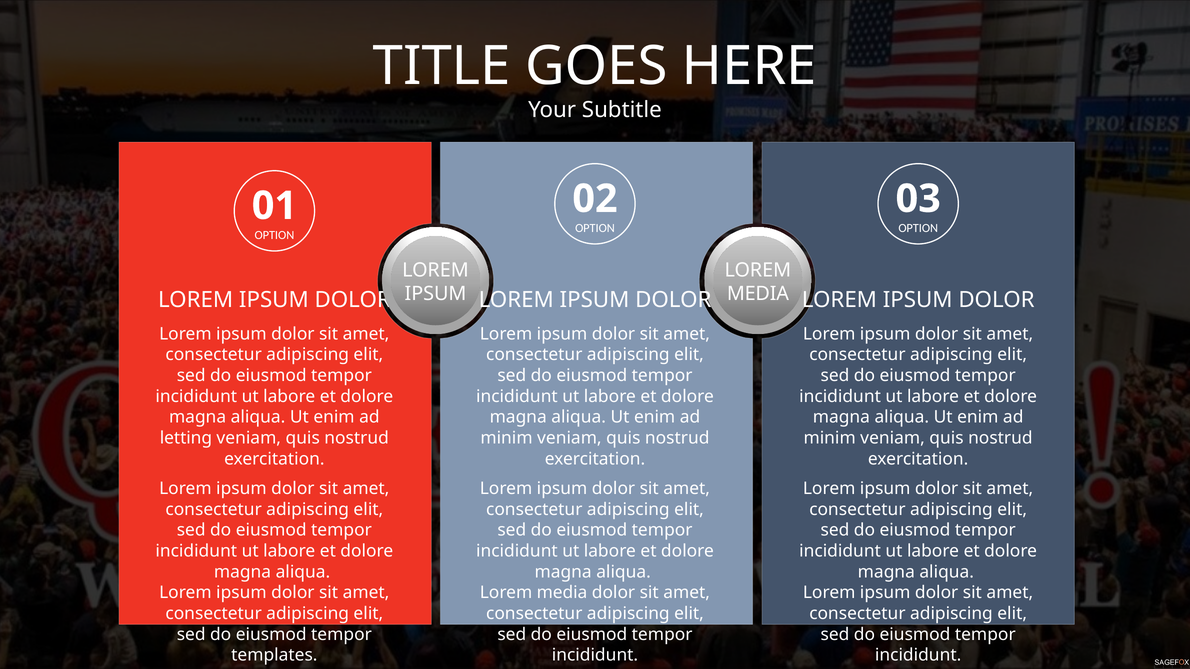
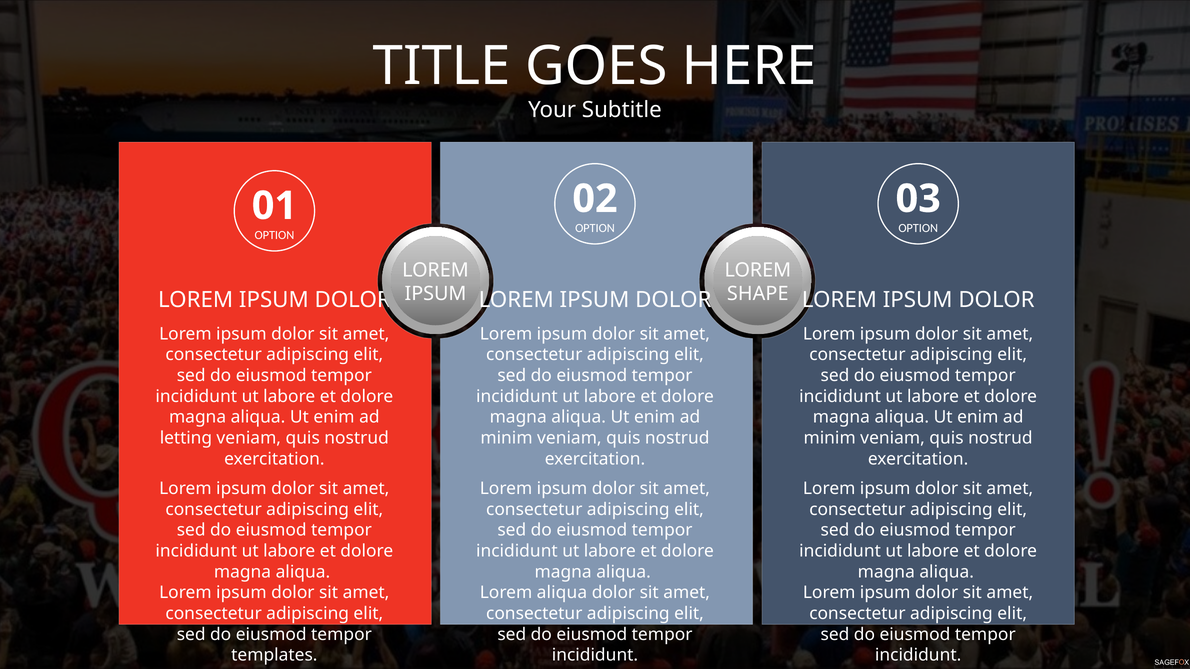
MEDIA: MEDIA -> SHAPE (758, 294)
media: media -> aliqua (562, 593)
